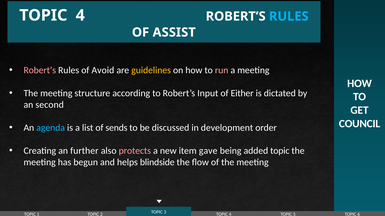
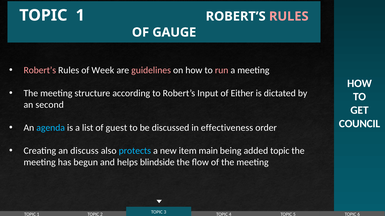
4: 4 -> 1 (80, 15)
RULES colour: light blue -> pink (289, 16)
ASSIST: ASSIST -> GAUGE (174, 32)
Avoid: Avoid -> Week (103, 70)
guidelines colour: yellow -> pink (151, 70)
sends: sends -> guest (116, 128)
development: development -> effectiveness (227, 128)
further: further -> discuss (84, 151)
protects colour: pink -> light blue (135, 151)
gave: gave -> main (208, 151)
